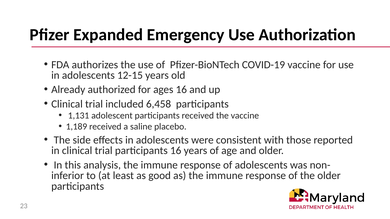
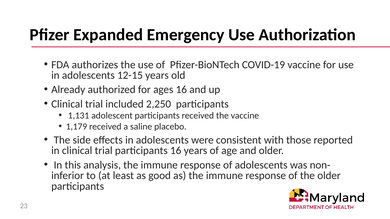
6,458: 6,458 -> 2,250 (159, 104)
1,189: 1,189 -> 1,179 (76, 127)
